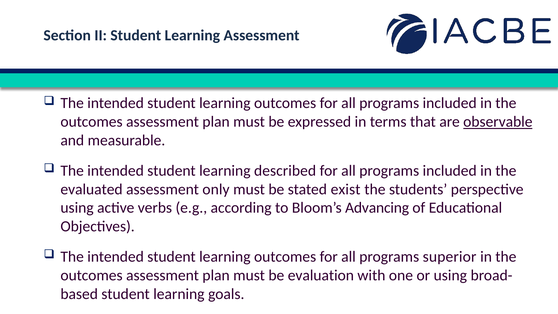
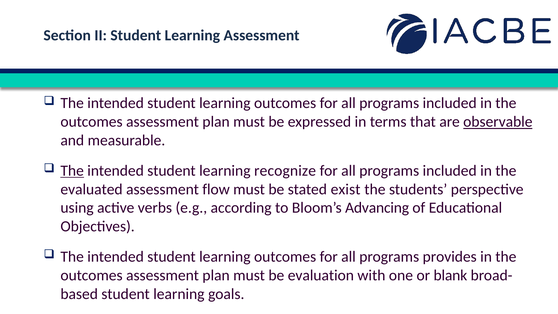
The underline: none -> present (72, 171)
described: described -> recognize (285, 171)
only: only -> flow (216, 189)
superior: superior -> provides (450, 257)
or using: using -> blank (450, 275)
